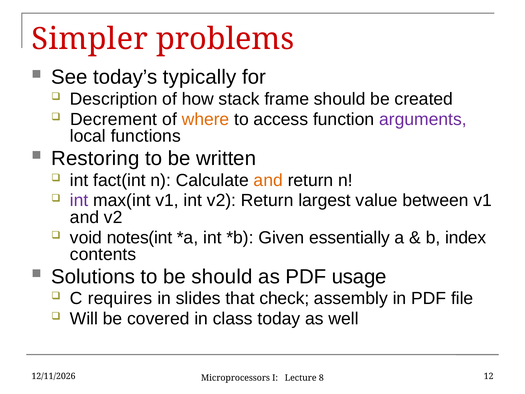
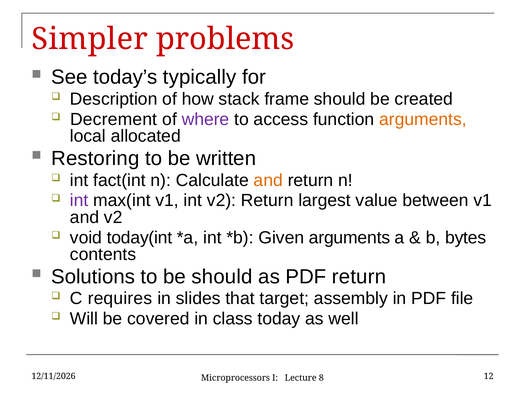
where colour: orange -> purple (206, 119)
arguments colour: purple -> orange (423, 119)
functions: functions -> allocated (146, 136)
notes(int: notes(int -> today(int (140, 238)
Given essentially: essentially -> arguments (350, 238)
index: index -> bytes (466, 238)
PDF usage: usage -> return (359, 277)
check: check -> target (284, 298)
